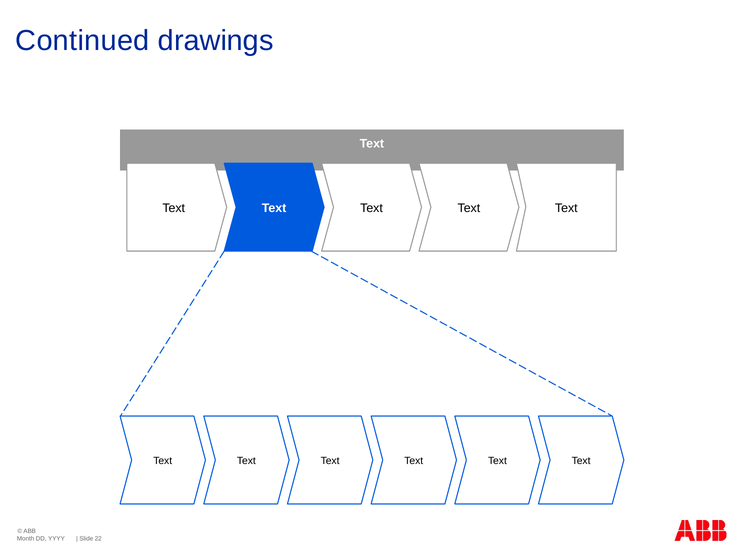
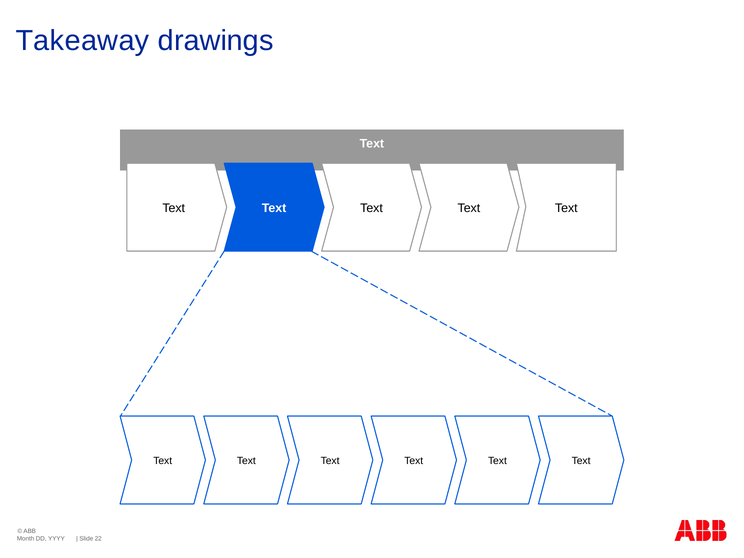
Continued: Continued -> Takeaway (82, 41)
